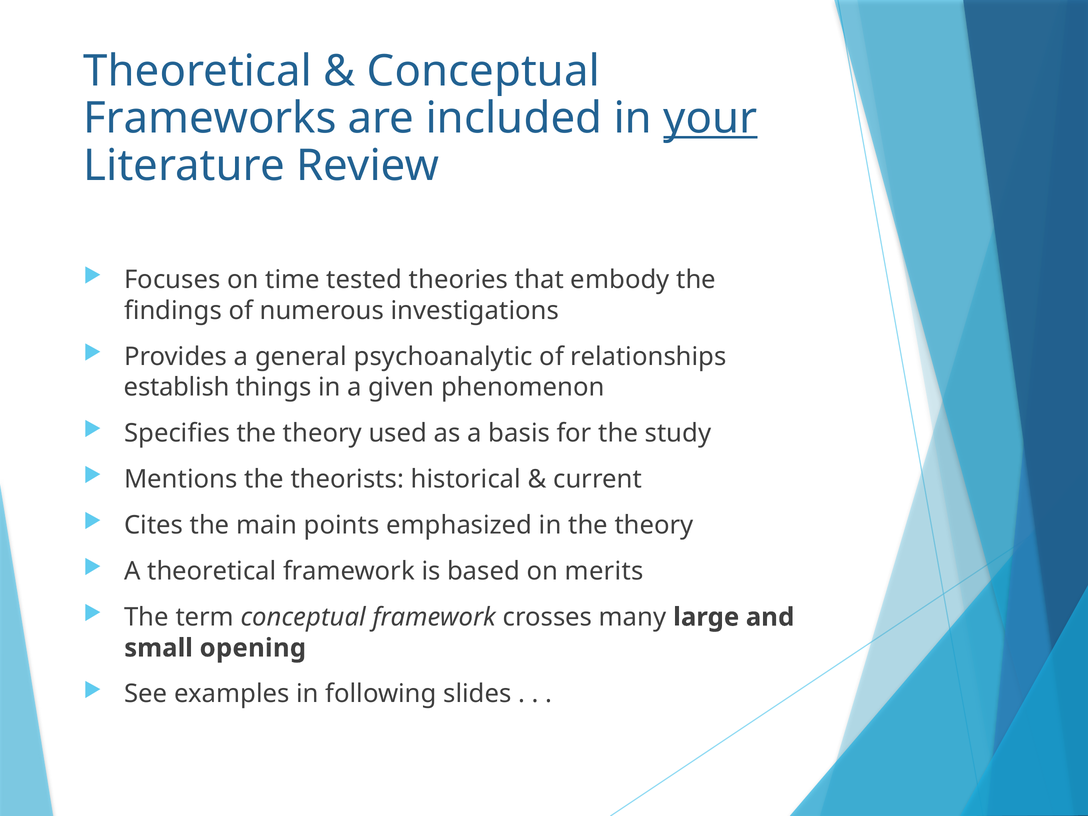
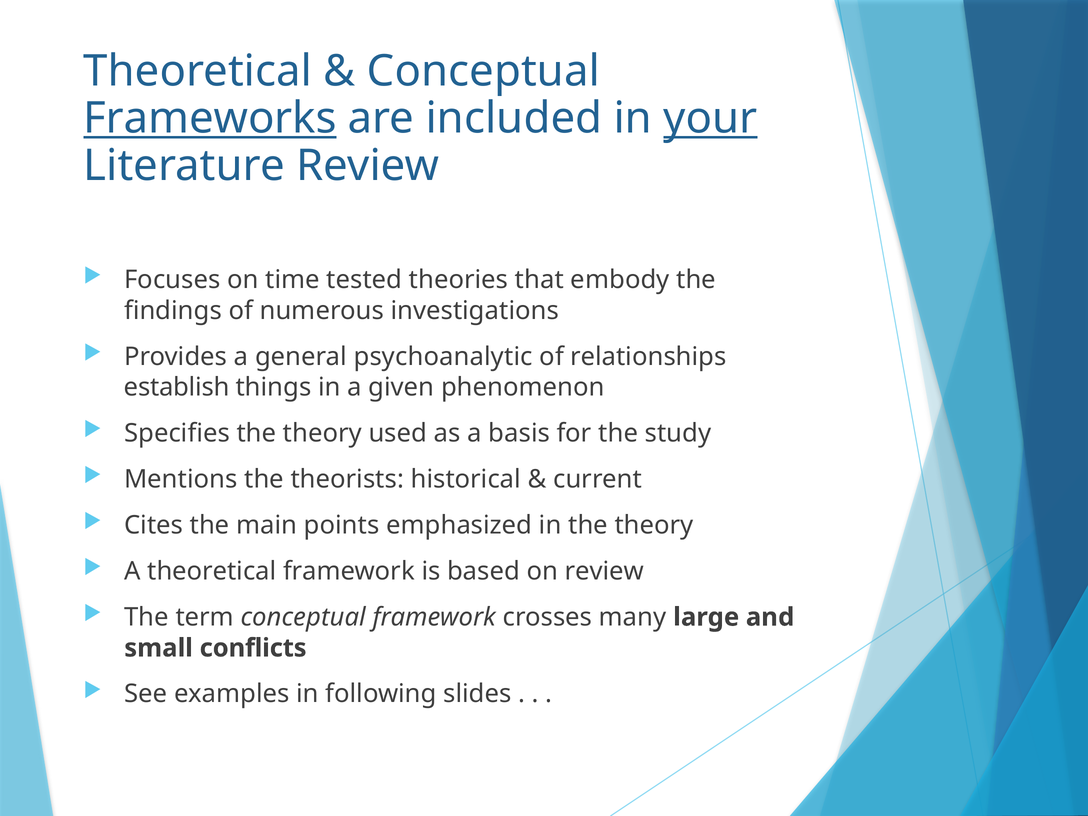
Frameworks underline: none -> present (210, 118)
on merits: merits -> review (604, 571)
opening: opening -> conflicts (253, 648)
